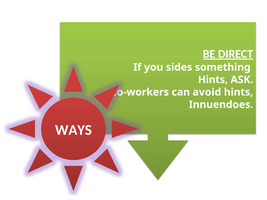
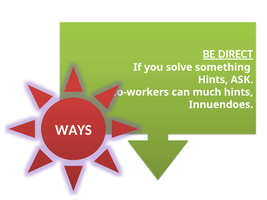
sides: sides -> solve (179, 67)
avoid: avoid -> much (207, 92)
